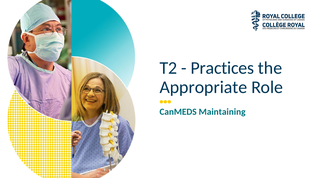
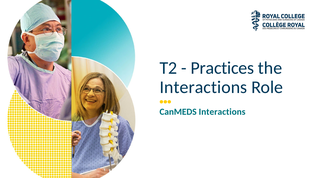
Appropriate: Appropriate -> Interactions (203, 87)
CanMEDS Maintaining: Maintaining -> Interactions (222, 112)
